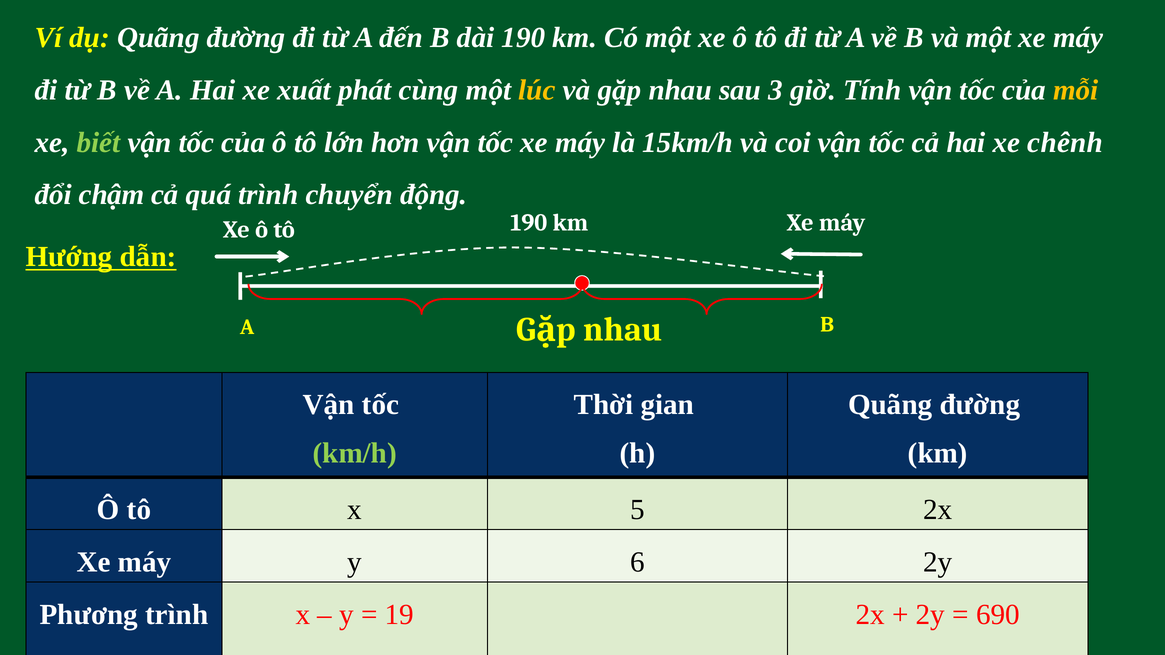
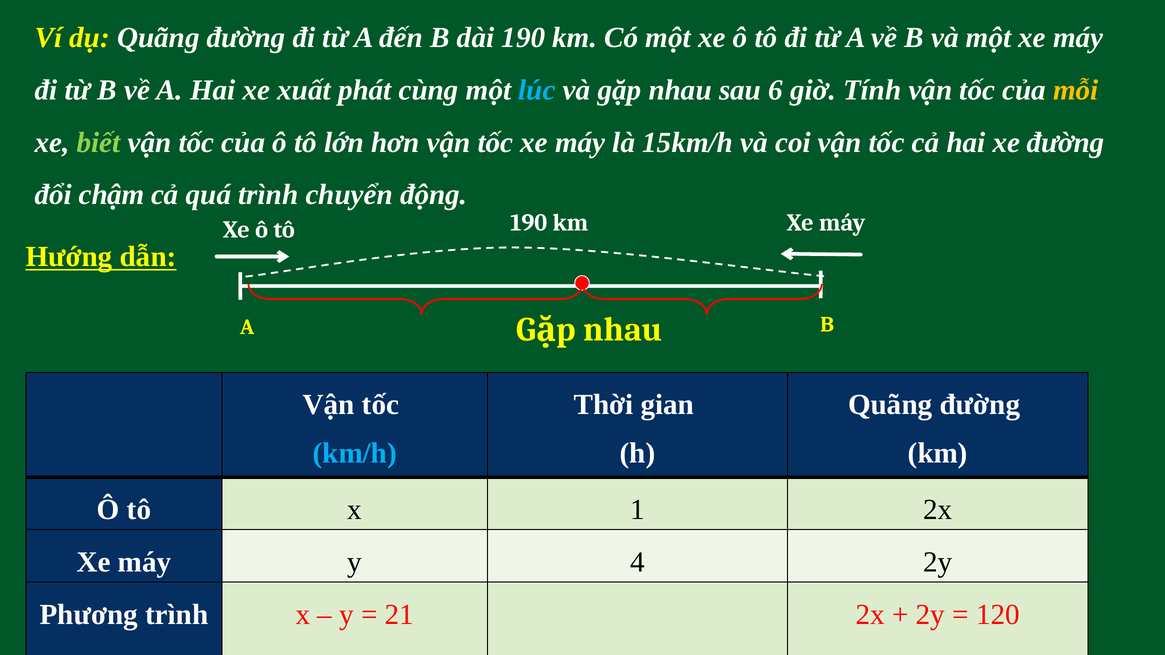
lúc colour: yellow -> light blue (537, 90)
3: 3 -> 6 (776, 90)
xe chênh: chênh -> đường (1065, 142)
km/h colour: light green -> light blue (355, 453)
5: 5 -> 1 (638, 510)
6: 6 -> 4 (638, 562)
19: 19 -> 21 (399, 615)
690: 690 -> 120 (998, 615)
